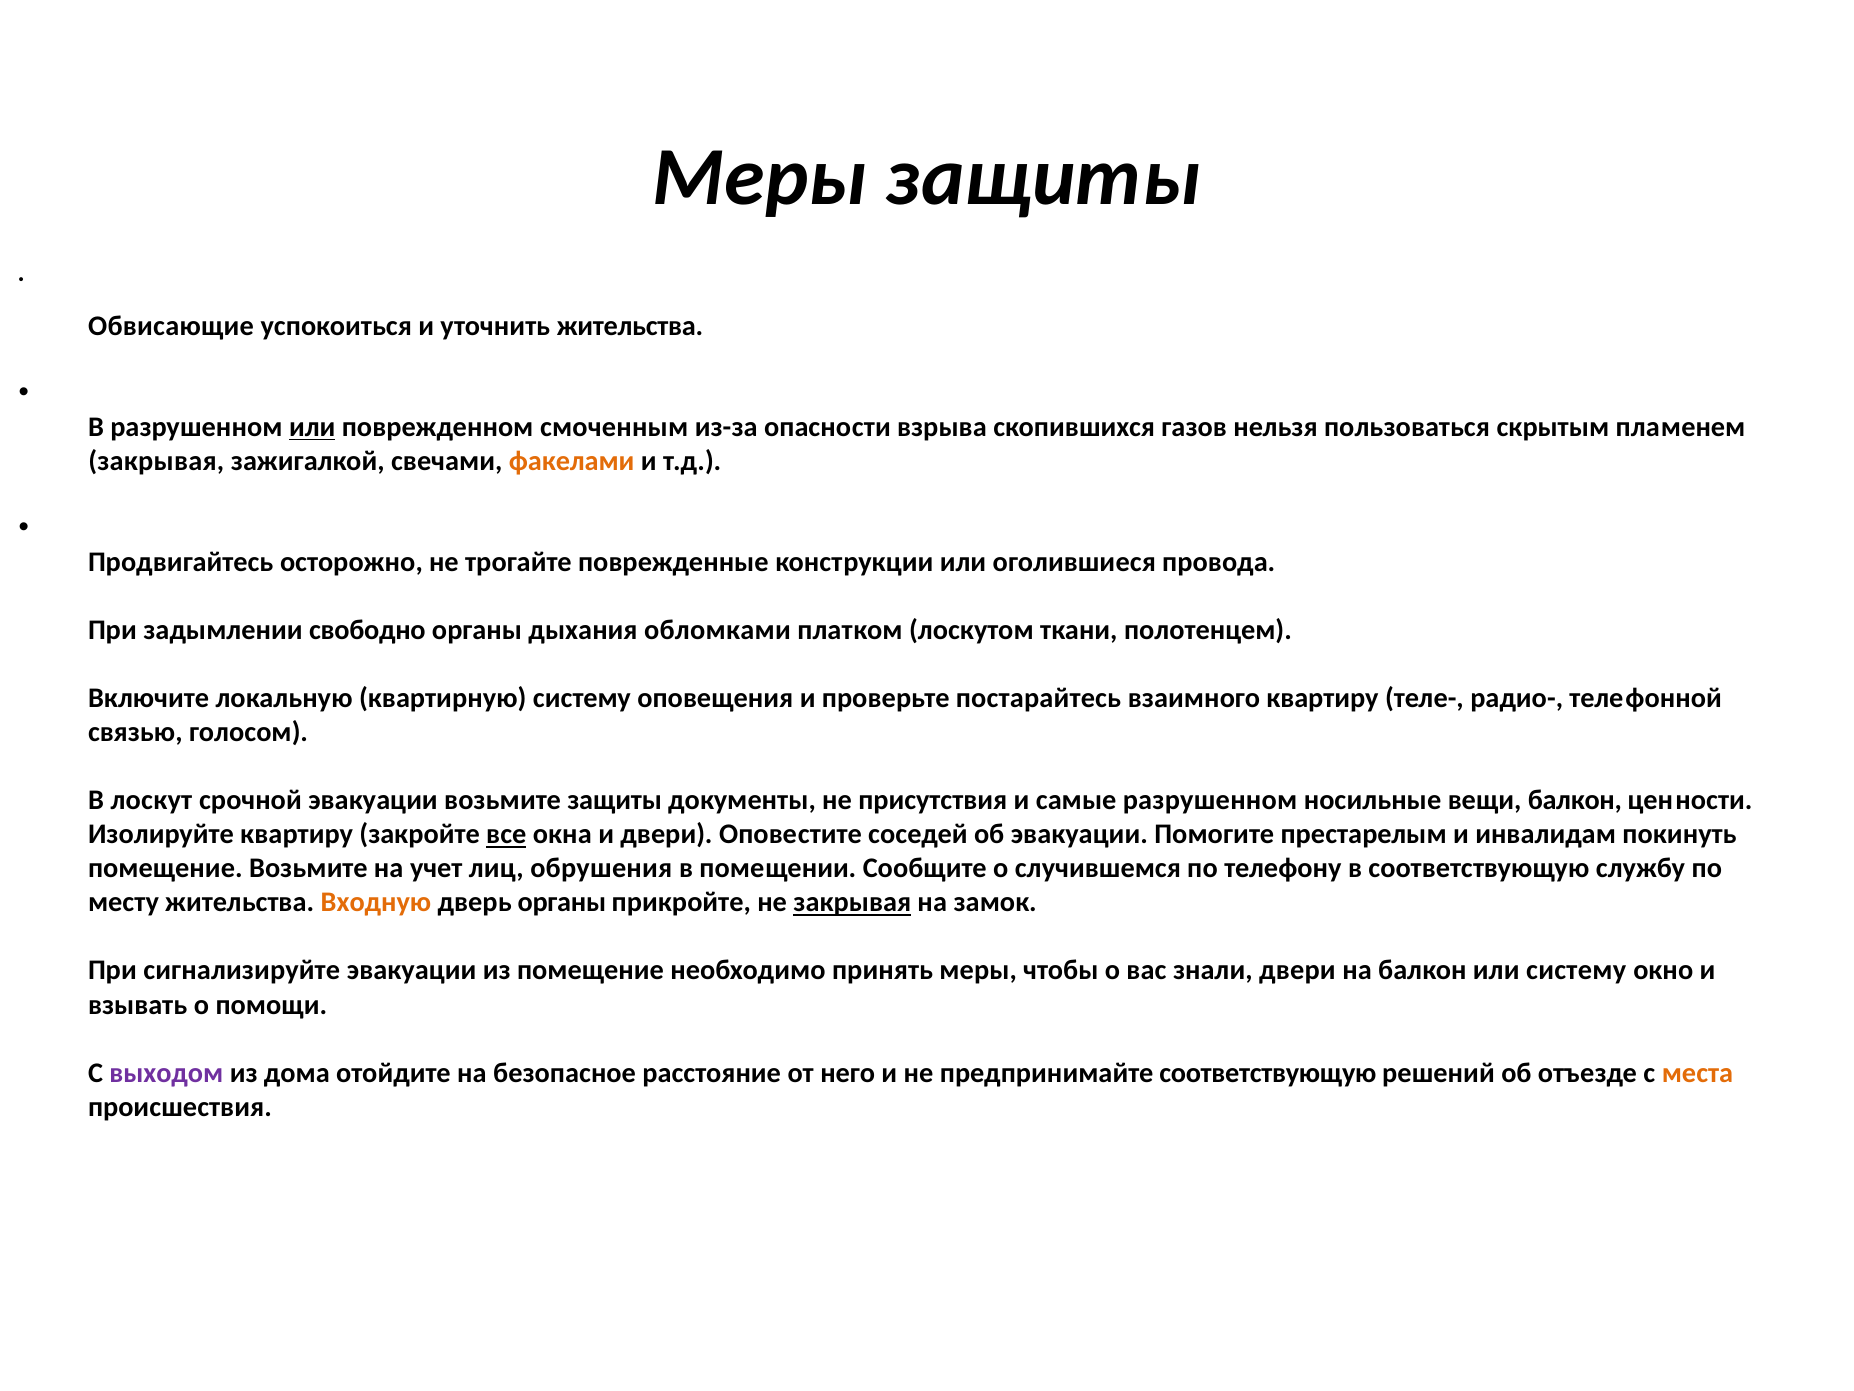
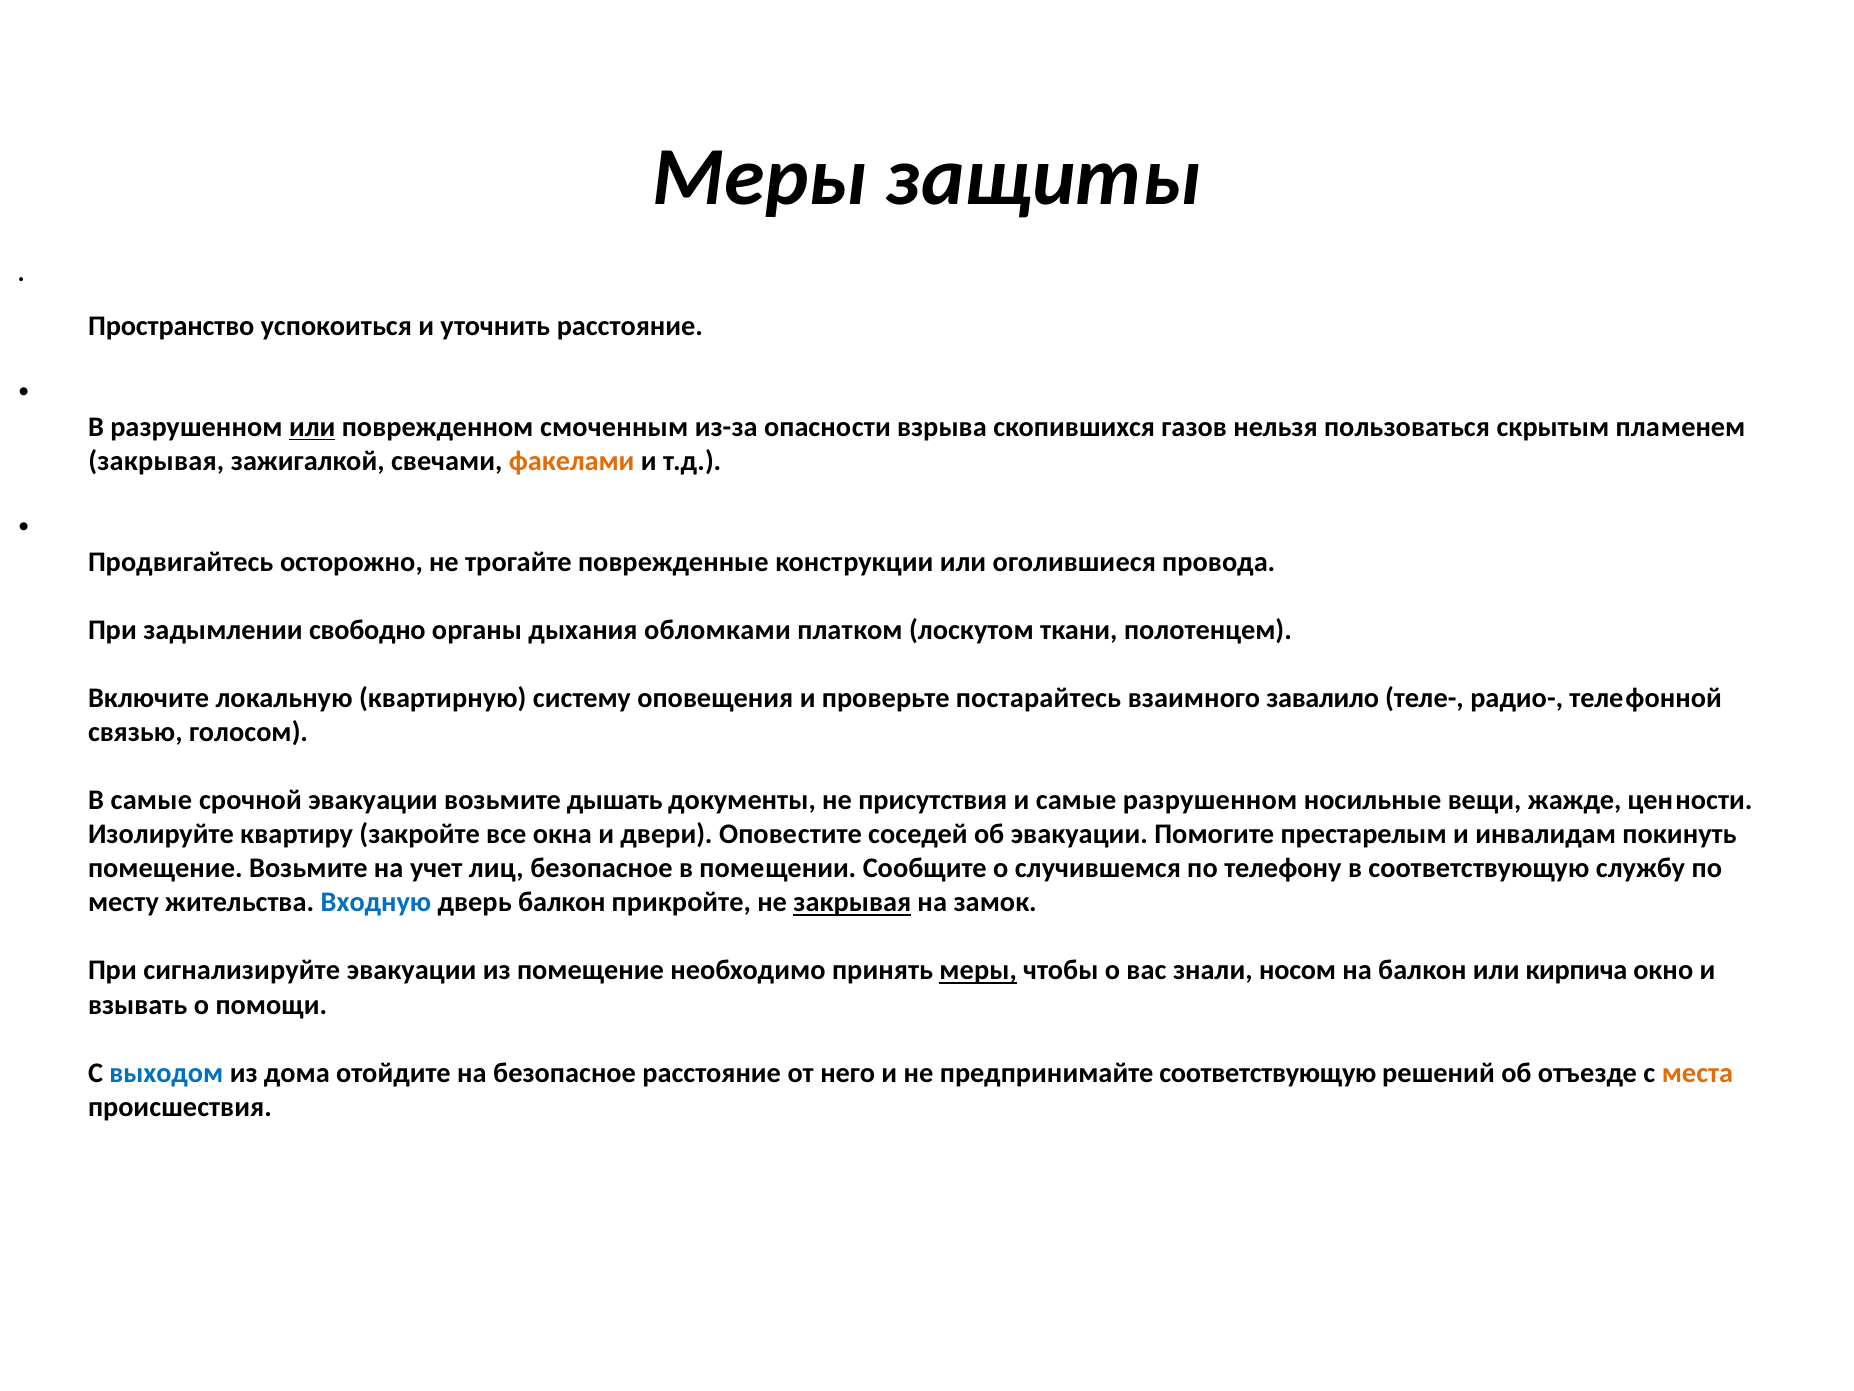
Обвисающие: Обвисающие -> Пространство (171, 326)
уточнить жительства: жительства -> расстояние (630, 326)
взаимного квартиру: квартиру -> завалило (1323, 698)
В лоскут: лоскут -> самые (151, 800)
возьмите защиты: защиты -> дышать (615, 800)
вещи балкон: балкон -> жажде (1575, 800)
все underline: present -> none (506, 834)
лиц обрушения: обрушения -> безопасное (601, 868)
Входную colour: orange -> blue (376, 902)
дверь органы: органы -> балкон (562, 902)
меры underline: none -> present (978, 970)
знали двери: двери -> носом (1298, 970)
или систему: систему -> кирпича (1576, 970)
выходом colour: purple -> blue (166, 1072)
